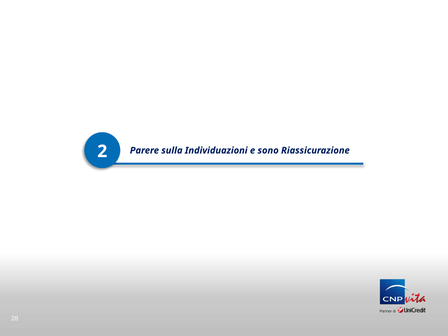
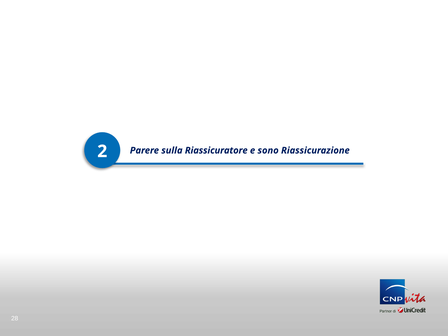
Individuazioni: Individuazioni -> Riassicuratore (216, 150)
